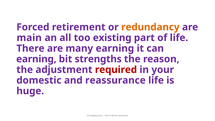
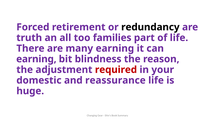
redundancy colour: orange -> black (150, 27)
main: main -> truth (29, 38)
existing: existing -> families (112, 38)
strengths: strengths -> blindness (98, 59)
